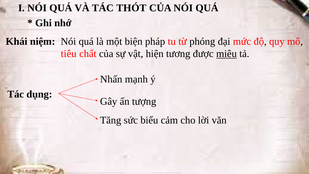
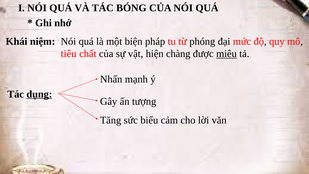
THÓT: THÓT -> BÓNG (131, 8)
tương: tương -> chàng (178, 54)
dụng underline: none -> present (39, 94)
